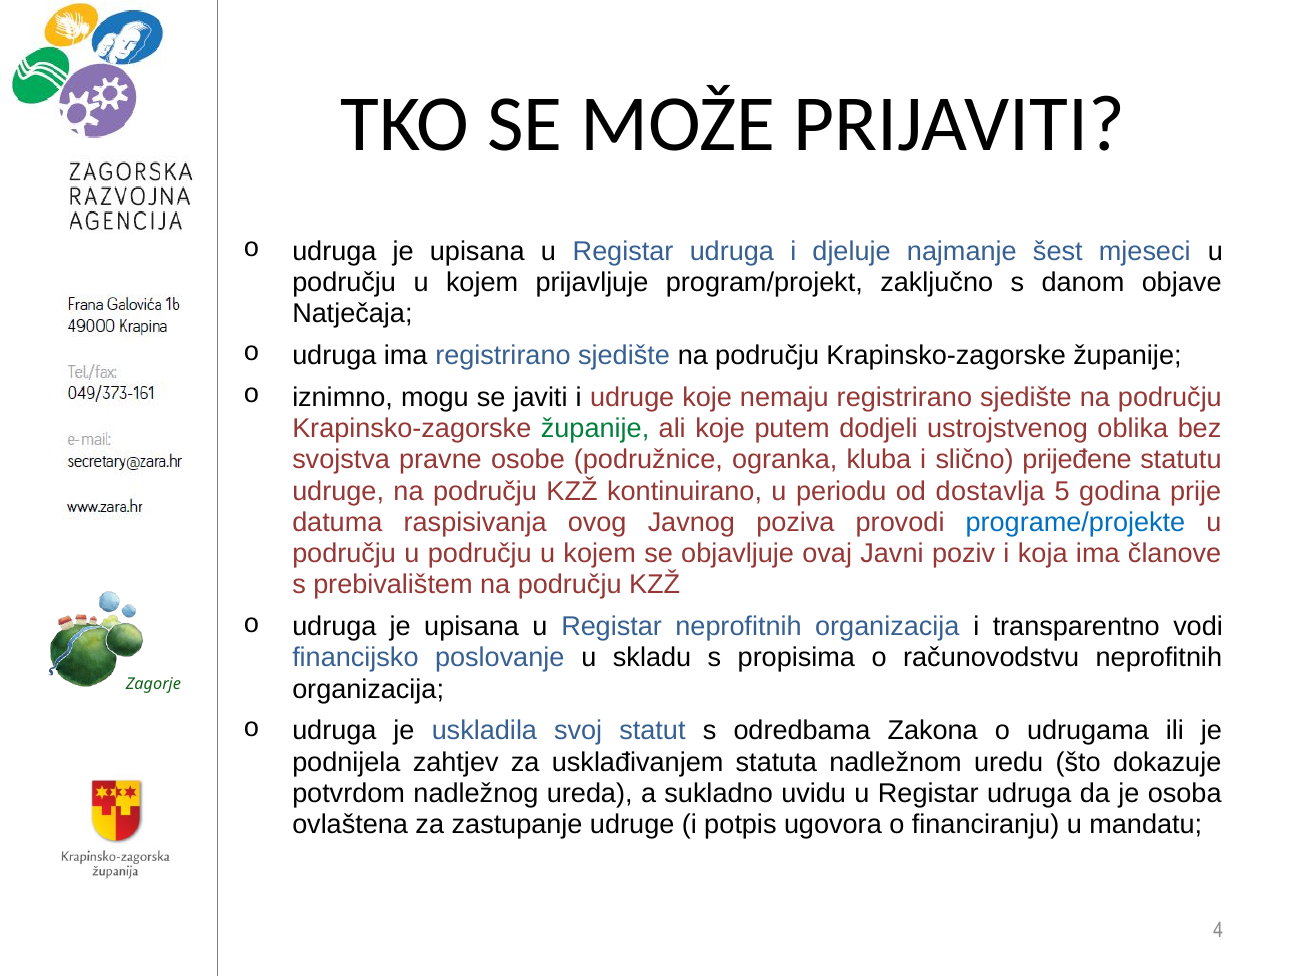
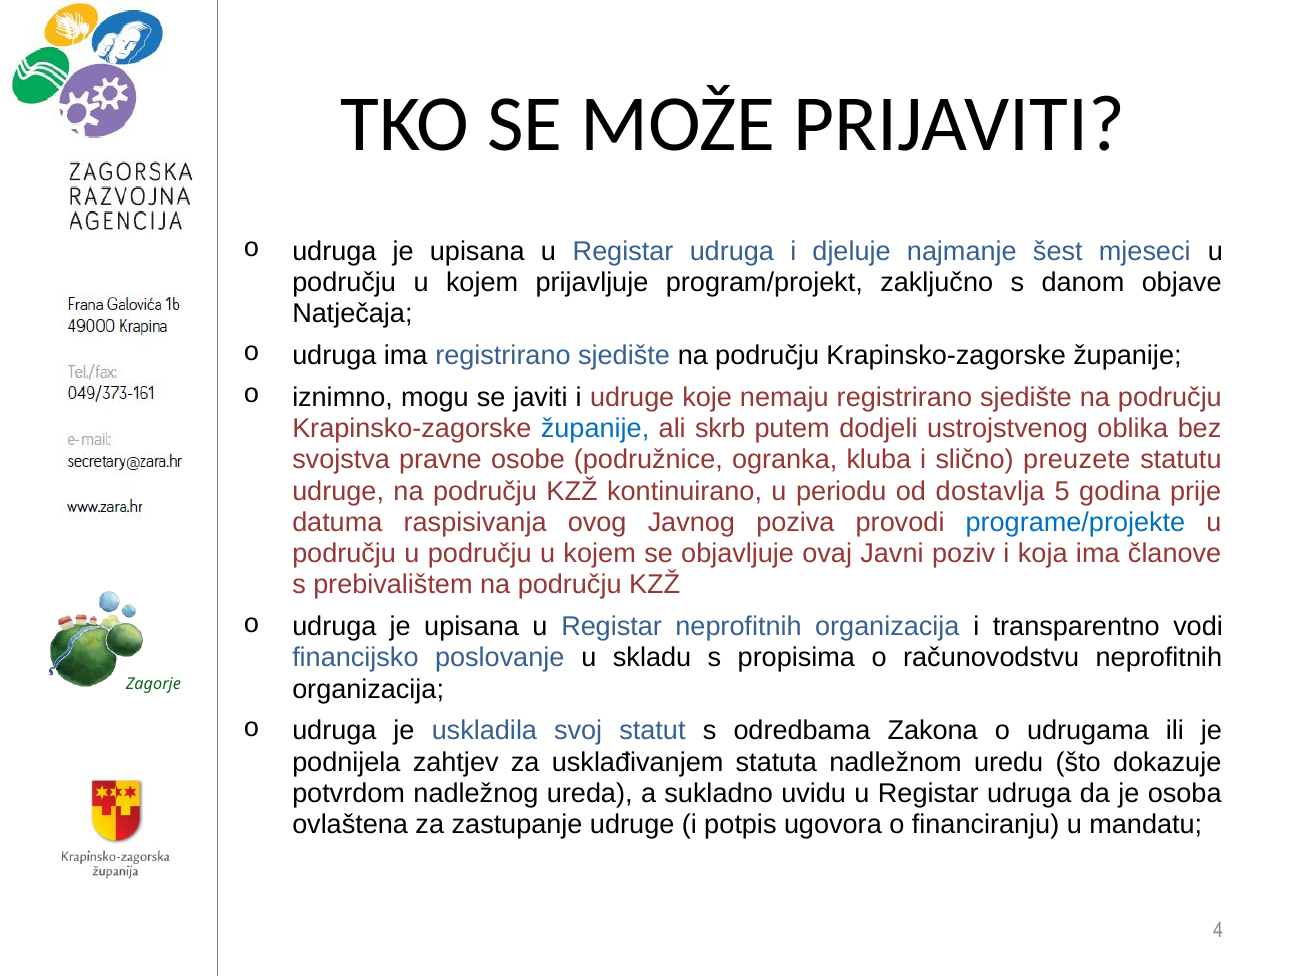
županije colour: green -> blue (595, 428)
ali koje: koje -> skrb (720, 428)
prijeđene: prijeđene -> preuzete (1077, 460)
